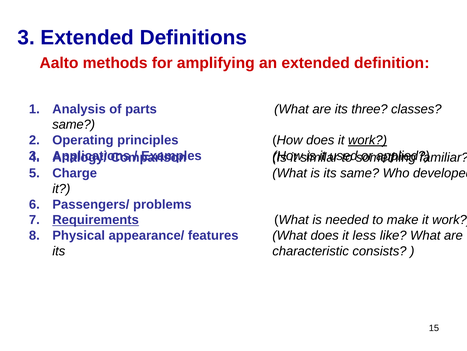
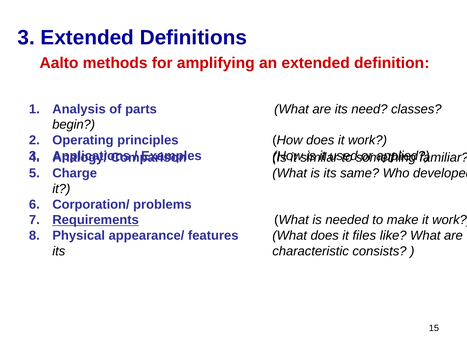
three: three -> need (369, 109)
same: same -> begin (74, 124)
work underline: present -> none (368, 140)
Passengers/: Passengers/ -> Corporation/ (91, 204)
less: less -> files (364, 235)
